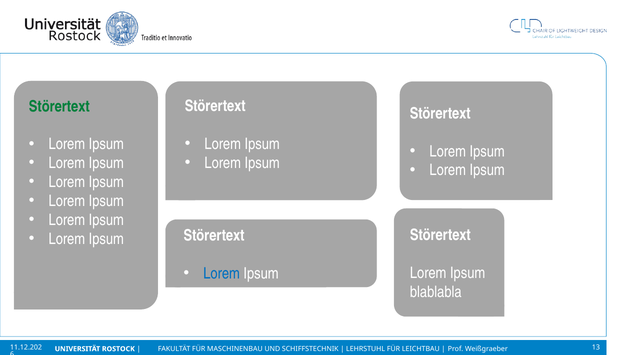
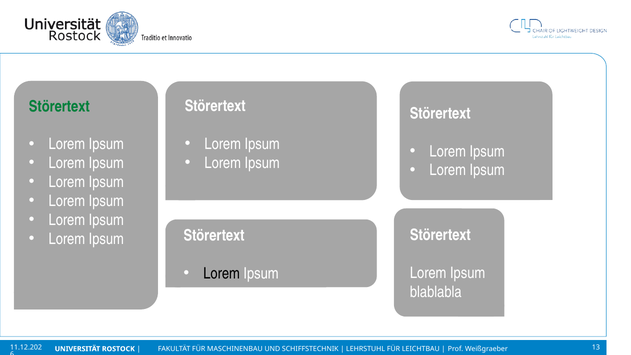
Lorem colour: blue -> black (222, 273)
